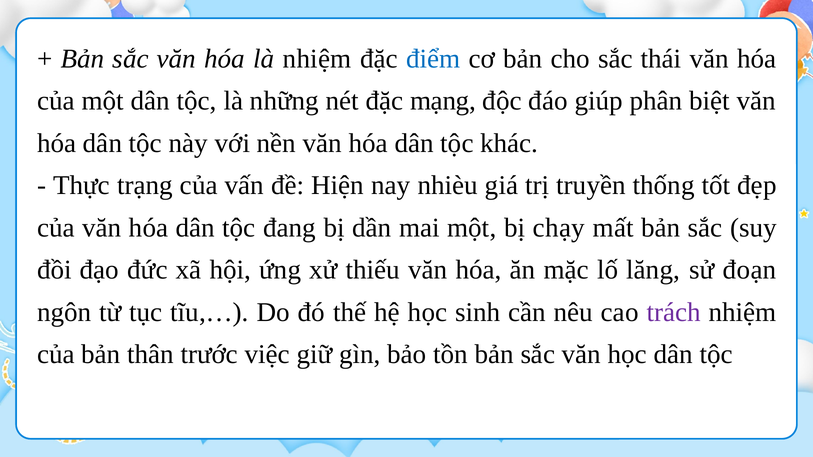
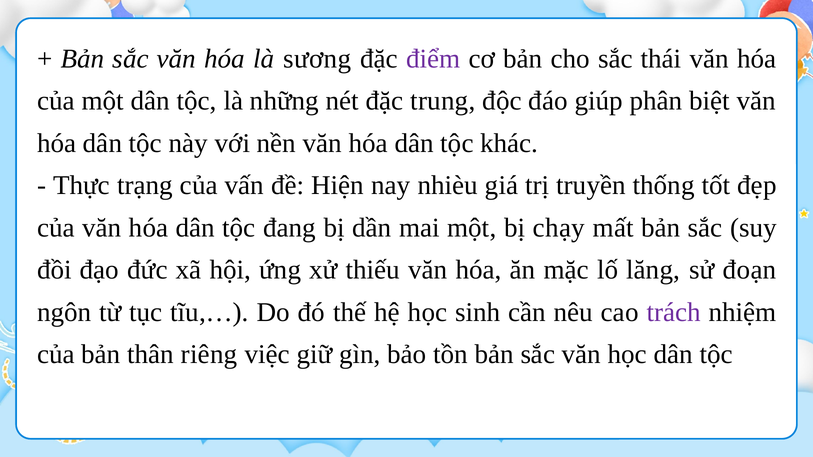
là nhiệm: nhiệm -> sương (317, 59)
điểm colour: blue -> purple (433, 59)
mạng: mạng -> trung (443, 101)
trước: trước -> riêng (209, 355)
